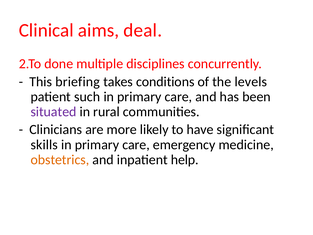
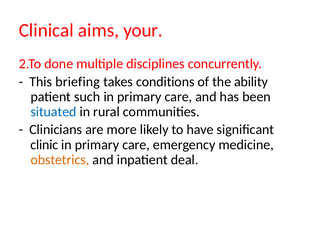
deal: deal -> your (143, 30)
levels: levels -> ability (251, 82)
situated colour: purple -> blue (53, 112)
skills: skills -> clinic (44, 145)
help: help -> deal (185, 160)
